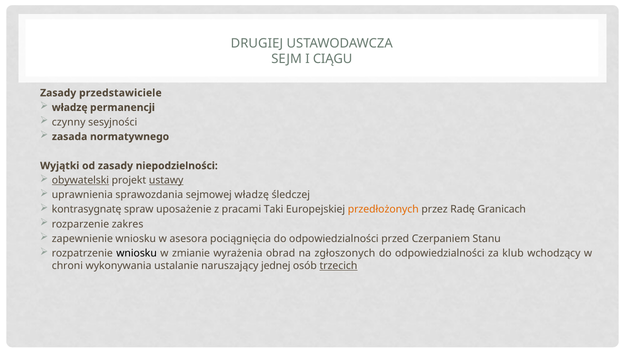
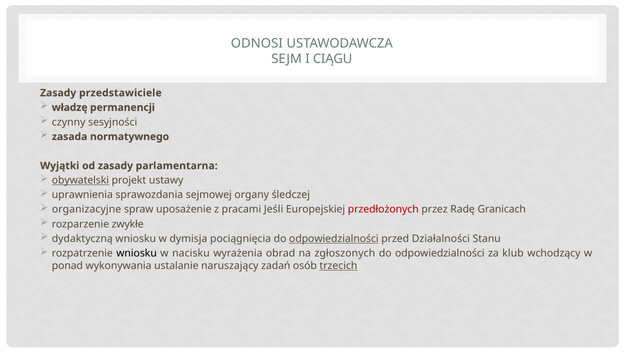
DRUGIEJ: DRUGIEJ -> ODNOSI (257, 43)
niepodzielności: niepodzielności -> parlamentarna (177, 166)
ustawy underline: present -> none (166, 180)
sejmowej władzę: władzę -> organy (252, 195)
kontrasygnatę: kontrasygnatę -> organizacyjne (87, 209)
Taki: Taki -> Jeśli (274, 209)
przedłożonych colour: orange -> red (383, 209)
zakres: zakres -> zwykłe (128, 224)
zapewnienie: zapewnienie -> dydaktyczną (82, 238)
asesora: asesora -> dymisja (188, 238)
odpowiedzialności underline: none -> present (334, 238)
Czerpaniem: Czerpaniem -> Działalności (441, 238)
zmianie: zmianie -> nacisku (191, 253)
chroni: chroni -> ponad (67, 265)
jednej: jednej -> zadań (276, 265)
